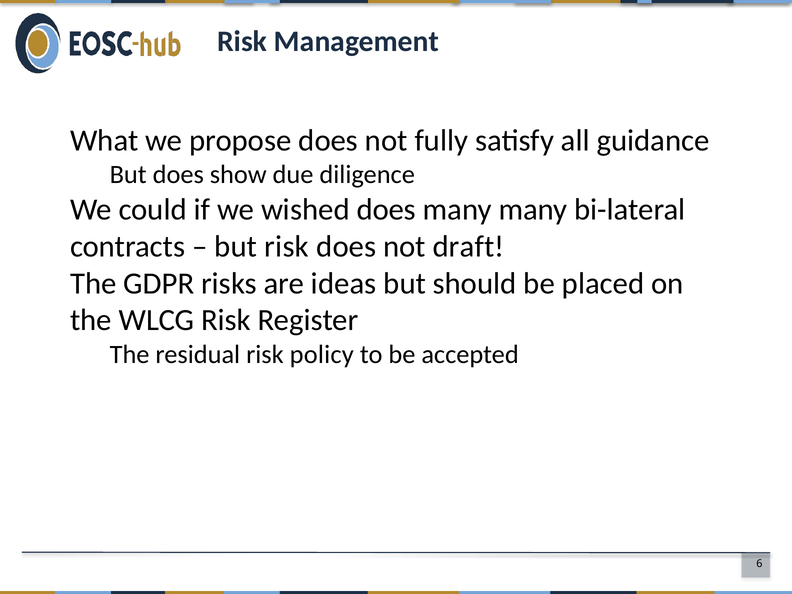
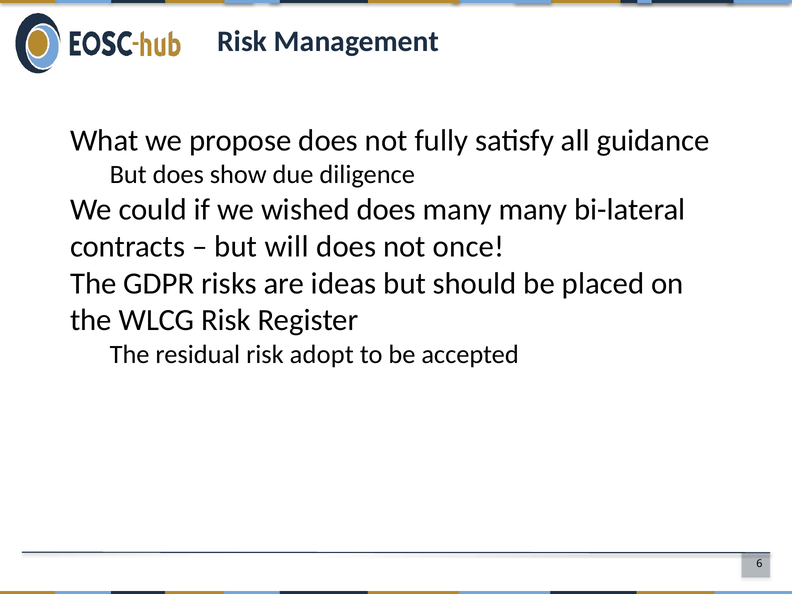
but risk: risk -> will (287, 246)
draft: draft -> once (468, 246)
policy: policy -> adopt (322, 354)
